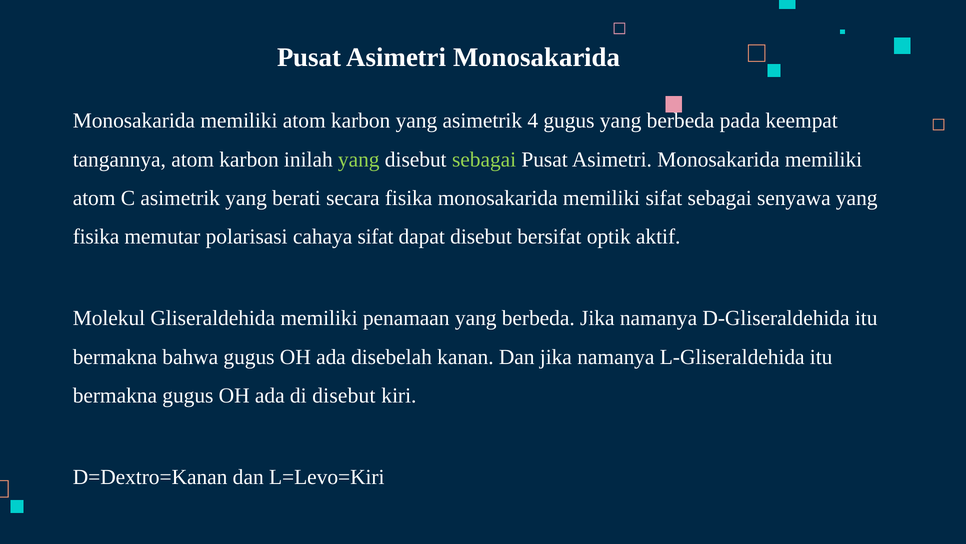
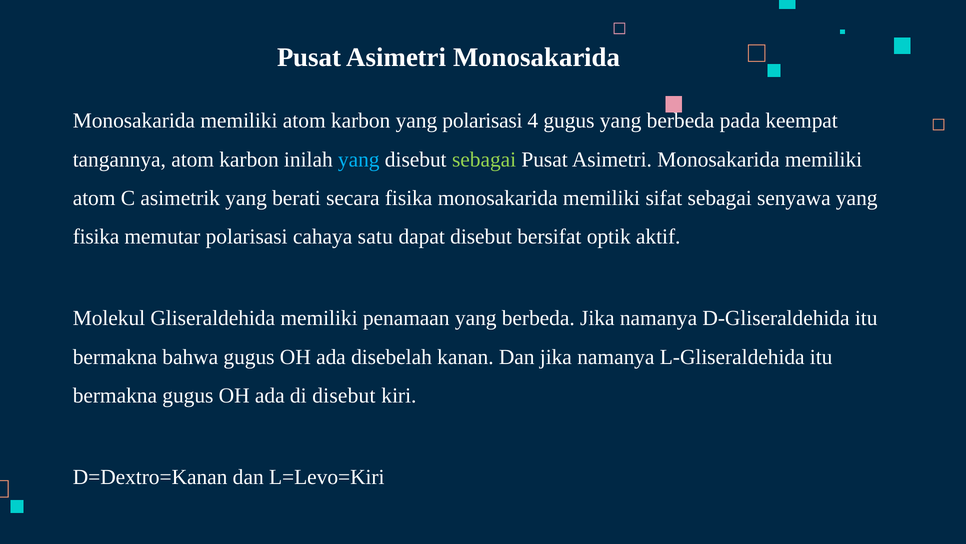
yang asimetrik: asimetrik -> polarisasi (482, 121)
yang colour: light green -> light blue (359, 159)
cahaya sifat: sifat -> satu (375, 237)
